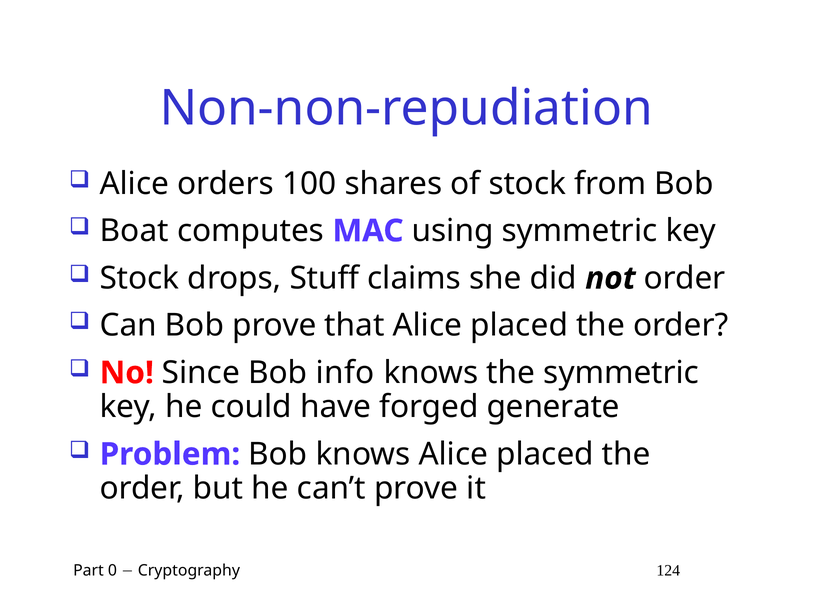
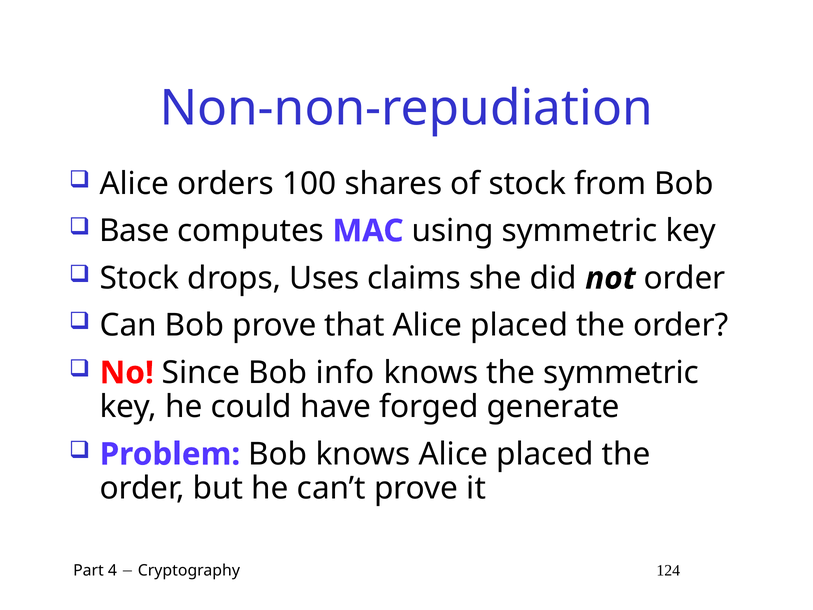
Boat: Boat -> Base (134, 231)
Stuff: Stuff -> Uses (324, 278)
0: 0 -> 4 (112, 570)
